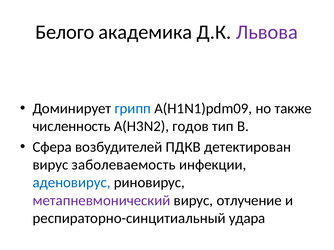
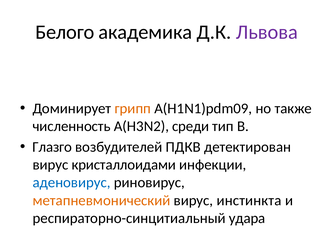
грипп colour: blue -> orange (133, 109)
годов: годов -> среди (191, 127)
Сфера: Сфера -> Глазго (52, 147)
заболеваемость: заболеваемость -> кристаллоидами (124, 165)
метапневмонический colour: purple -> orange (101, 201)
отлучение: отлучение -> инстинкта (249, 201)
